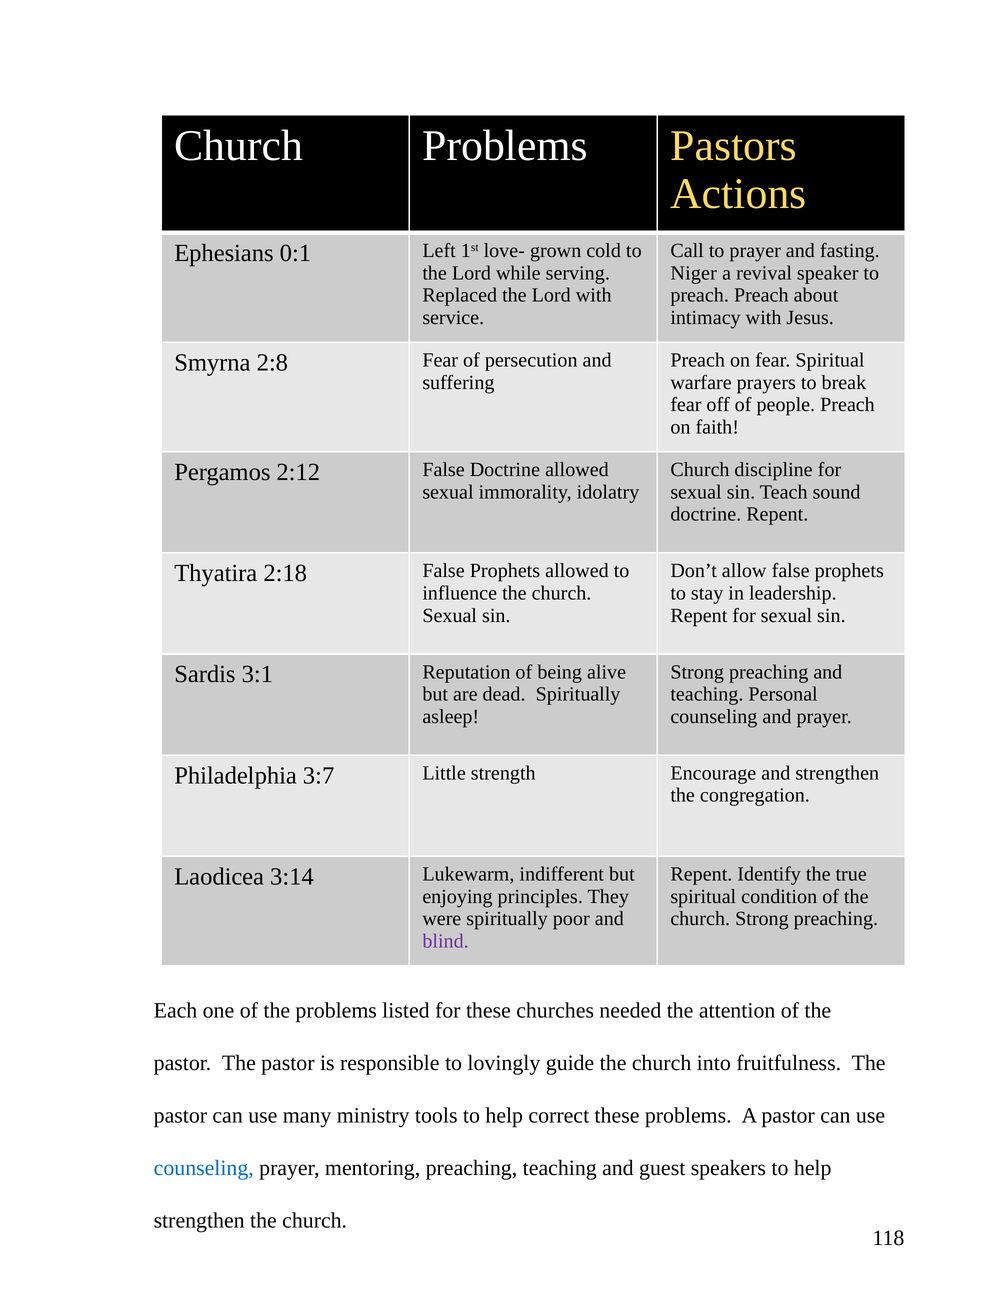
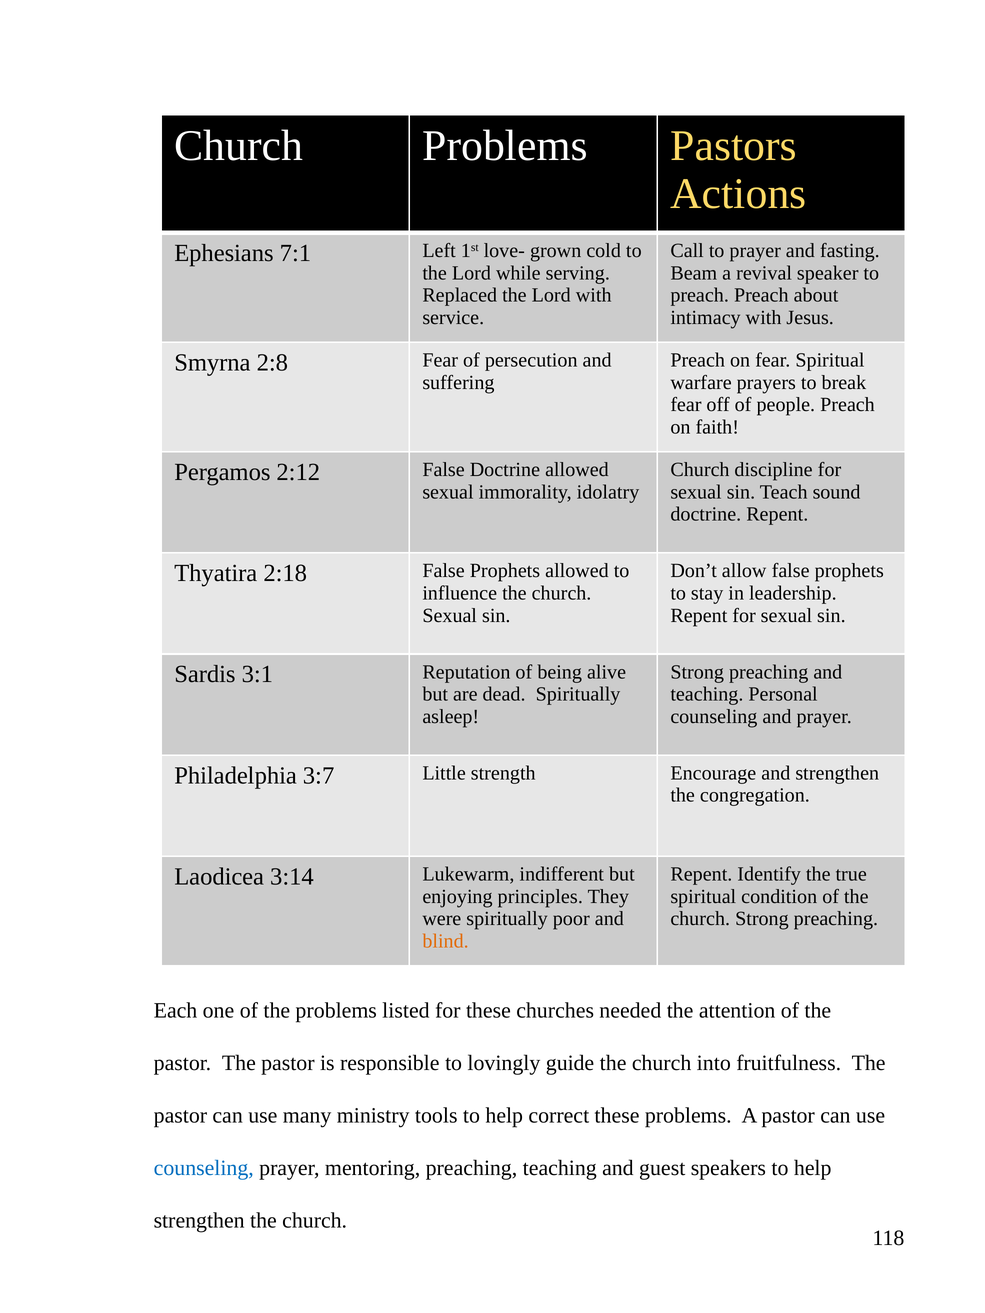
0:1: 0:1 -> 7:1 (295, 253)
Niger: Niger -> Beam (694, 273)
blind colour: purple -> orange (446, 941)
